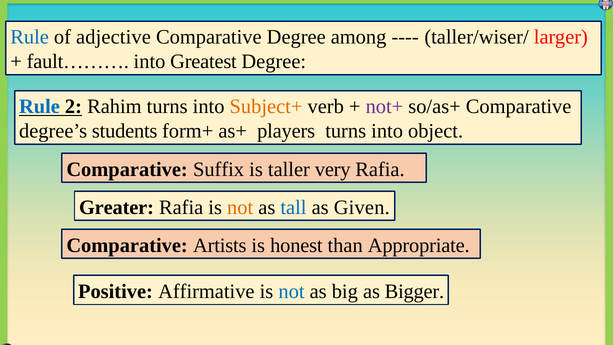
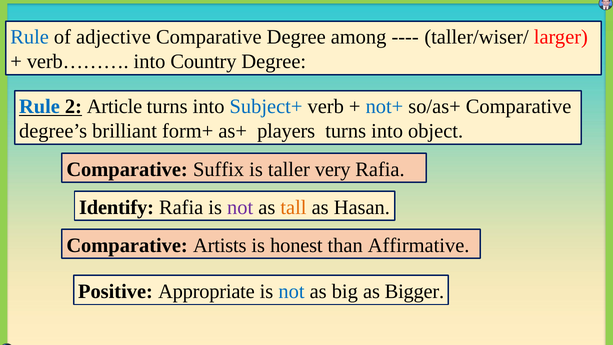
fault………: fault……… -> verb……… (78, 62)
Greatest: Greatest -> Country (203, 62)
Rahim: Rahim -> Article (115, 107)
Subject+ colour: orange -> blue (266, 107)
not+ colour: purple -> blue (384, 107)
students: students -> brilliant (125, 131)
Greater: Greater -> Identify (116, 207)
not colour: orange -> purple (240, 207)
tall colour: blue -> orange (293, 207)
Given: Given -> Hasan (362, 207)
Appropriate: Appropriate -> Affirmative (419, 245)
Affirmative: Affirmative -> Appropriate (206, 291)
